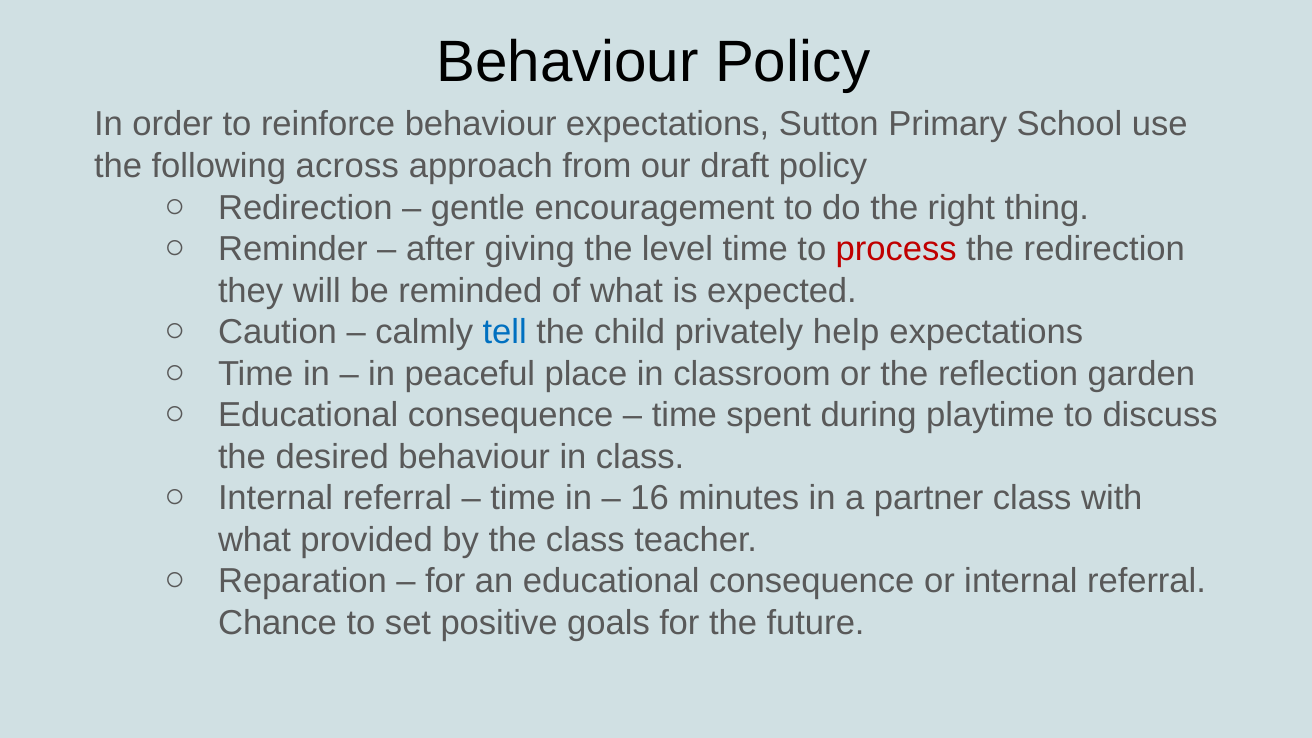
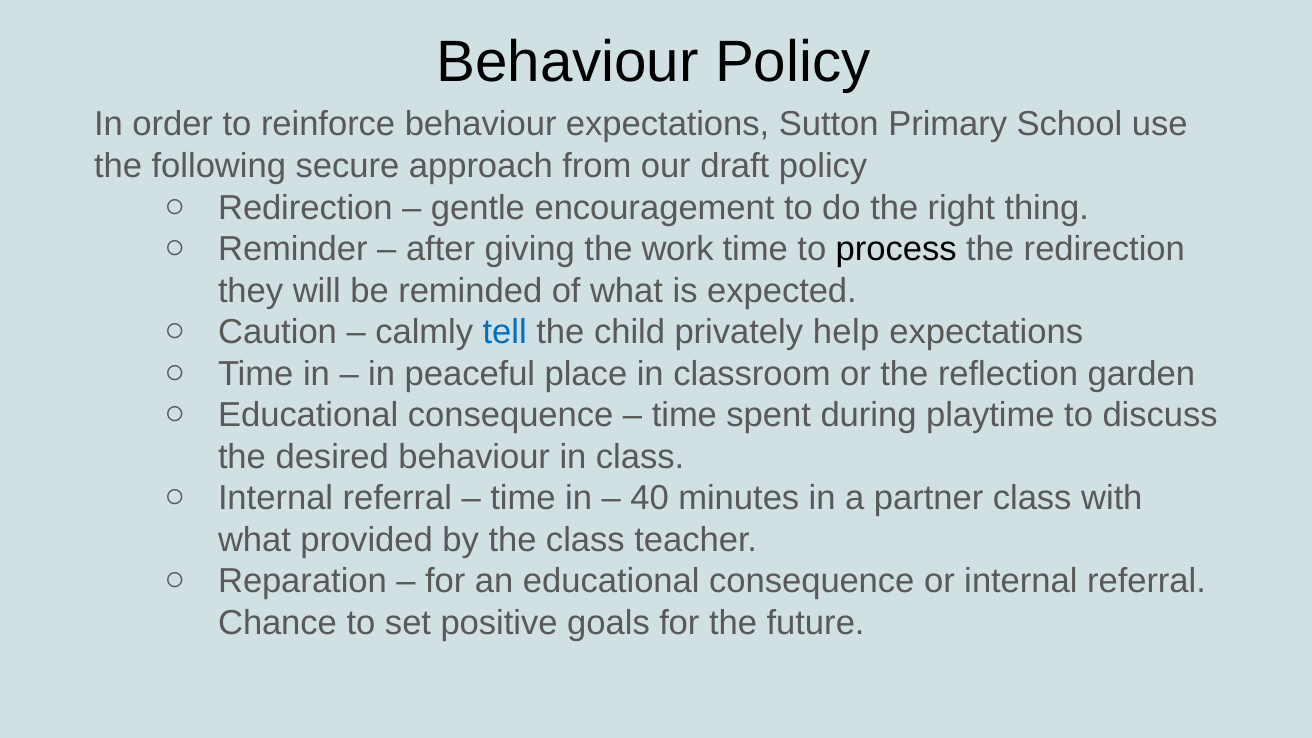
across: across -> secure (347, 166)
level: level -> work (678, 249)
process colour: red -> black (896, 249)
16: 16 -> 40 (650, 498)
